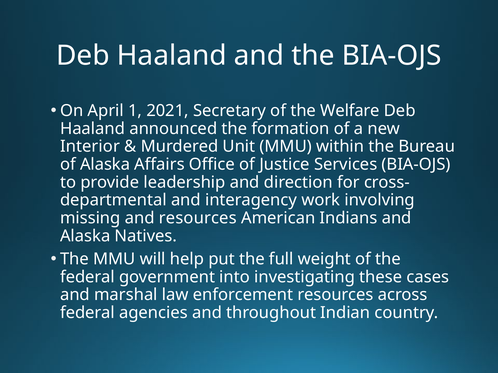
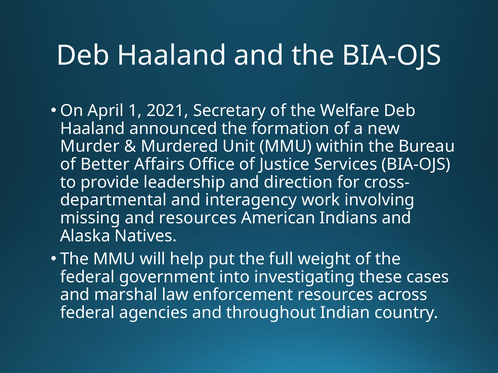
Interior: Interior -> Murder (90, 147)
of Alaska: Alaska -> Better (105, 165)
